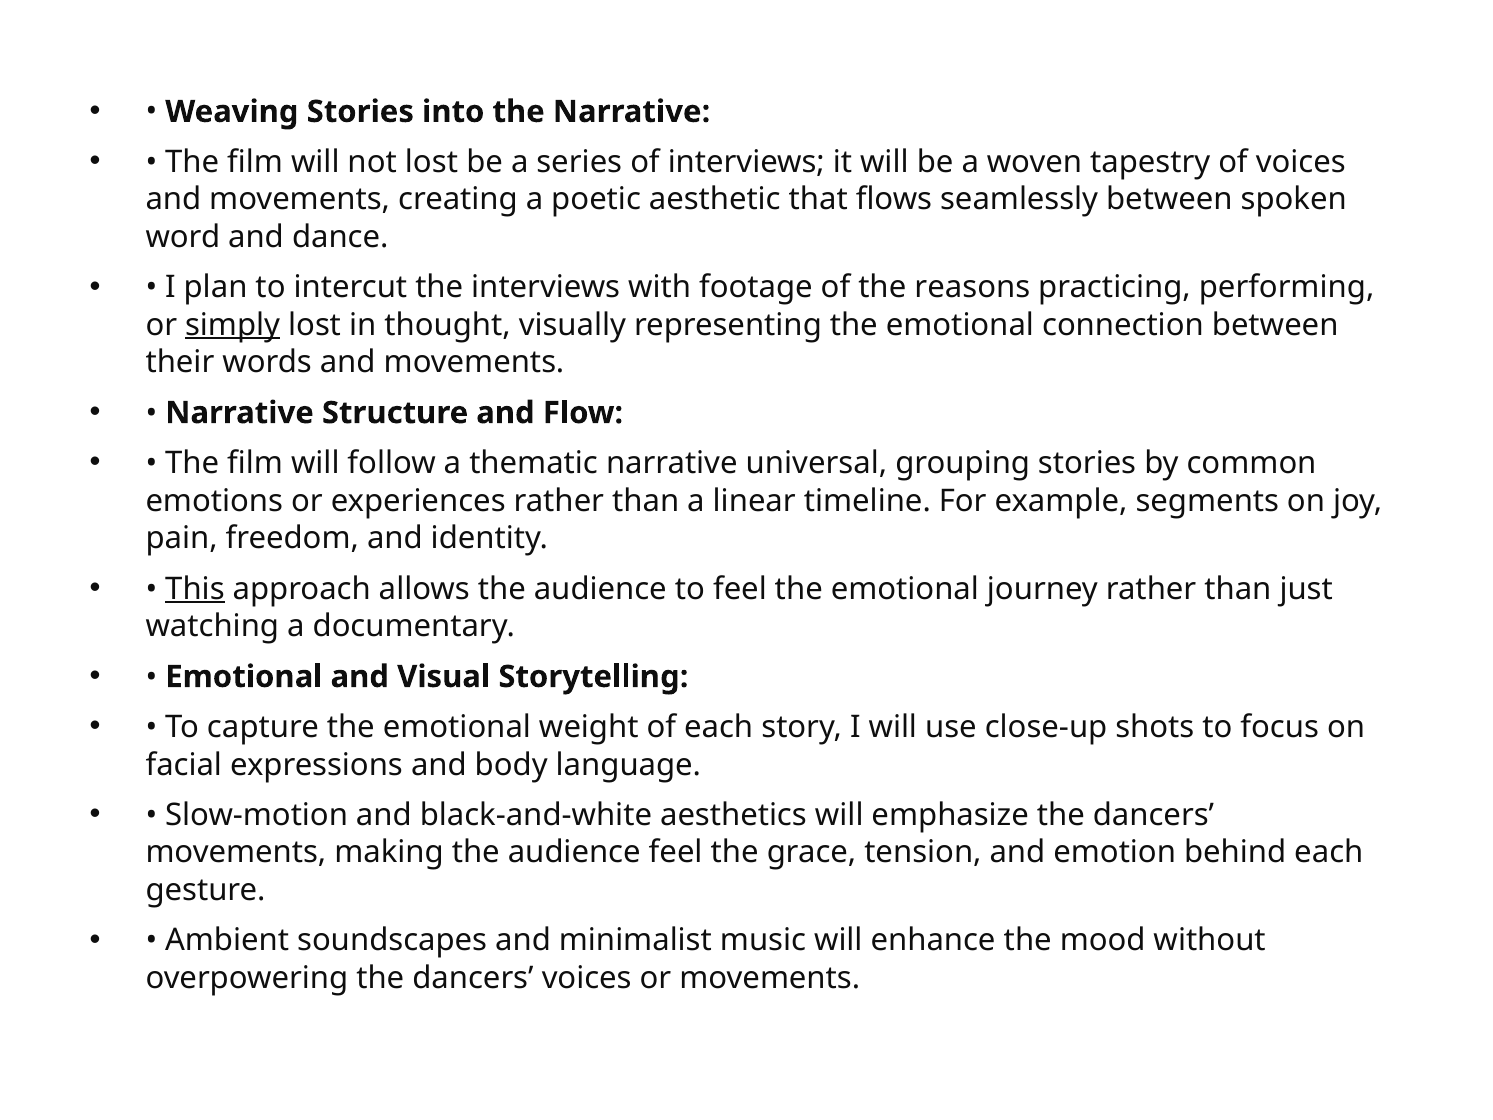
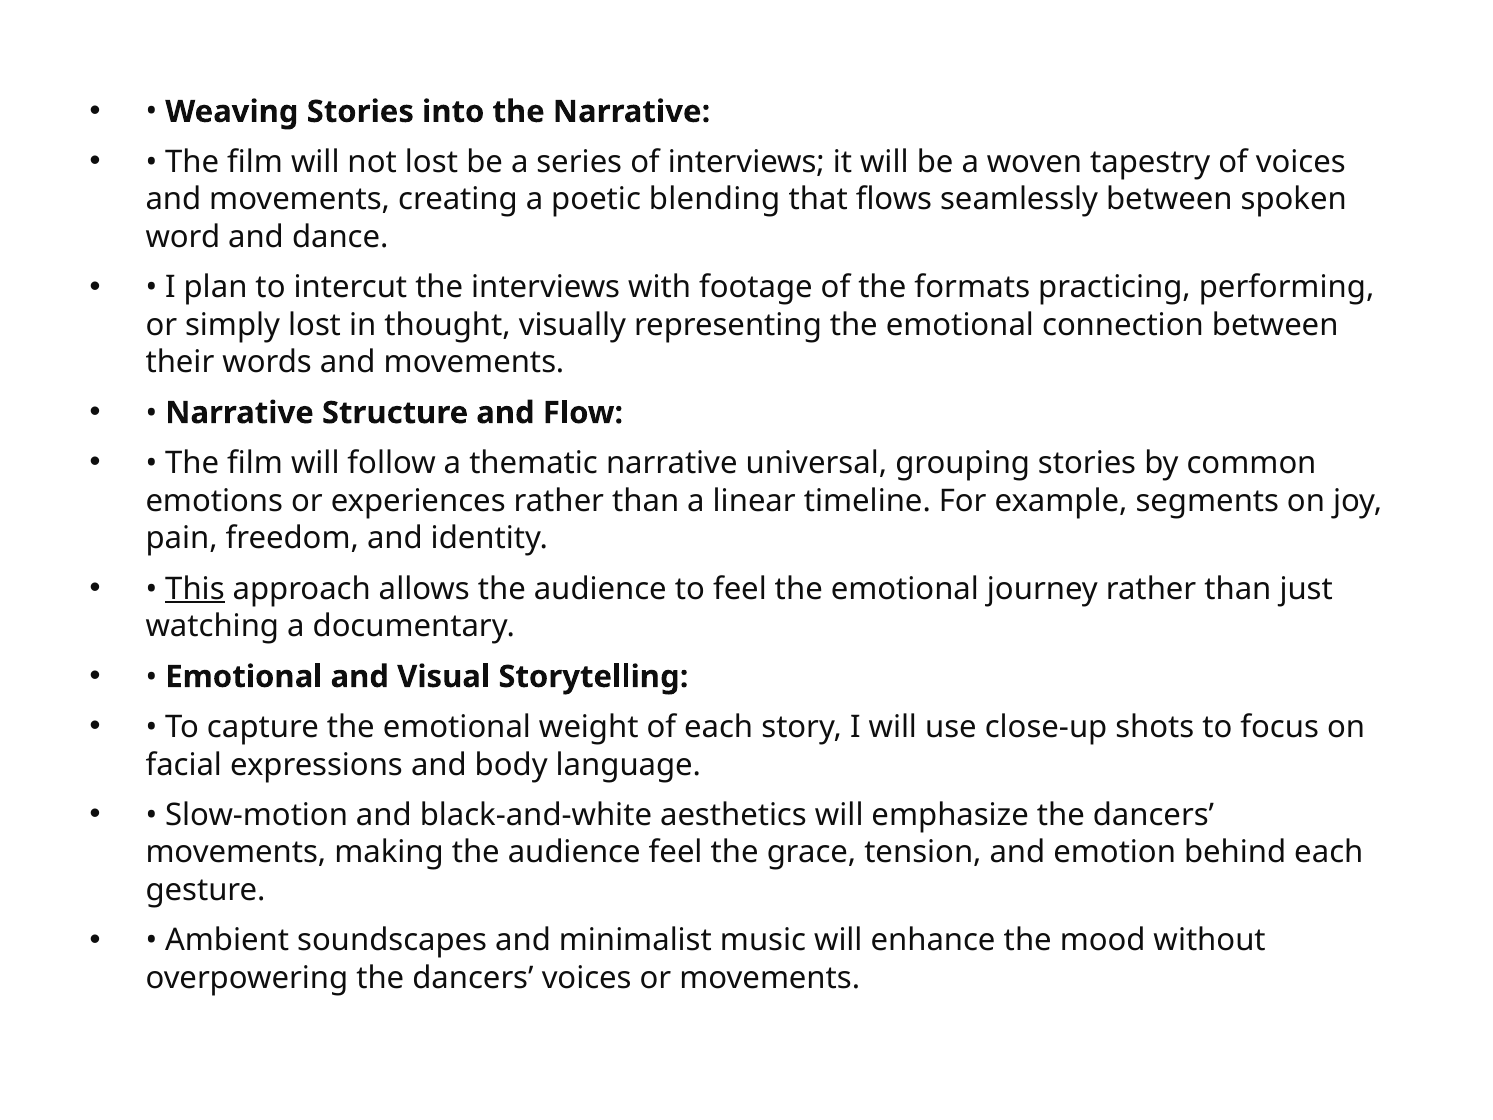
aesthetic: aesthetic -> blending (715, 200)
reasons: reasons -> formats (972, 288)
simply underline: present -> none (233, 325)
